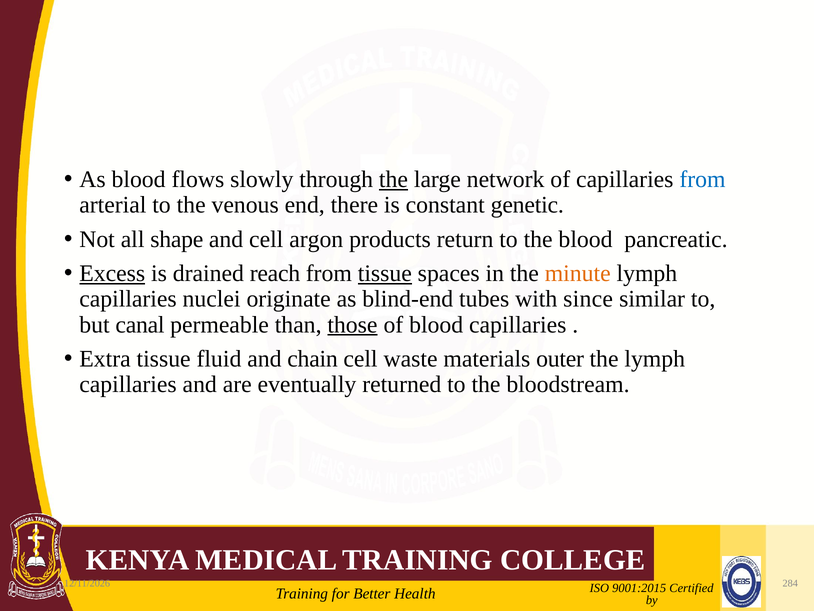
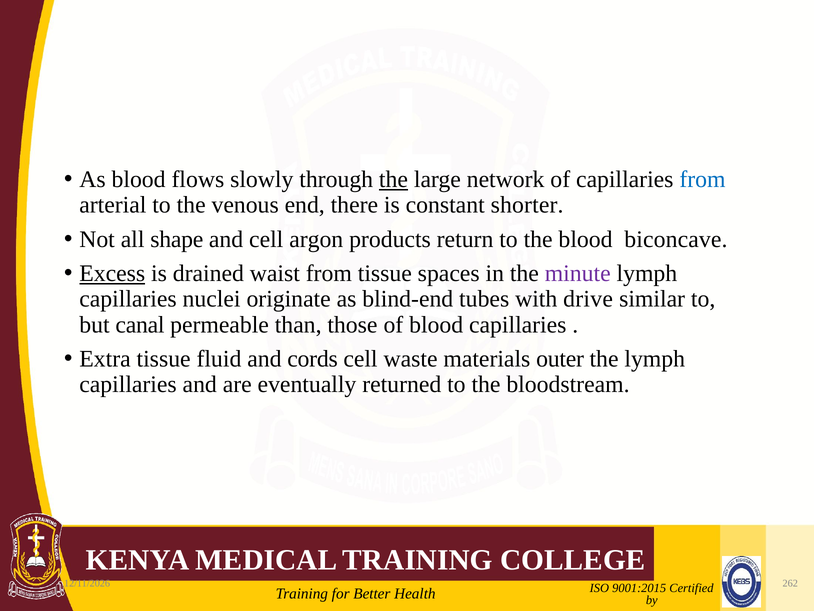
genetic: genetic -> shorter (527, 205)
pancreatic: pancreatic -> biconcave (676, 239)
reach: reach -> waist (275, 273)
tissue underline: present -> none (385, 273)
minute colour: orange -> purple (578, 273)
since: since -> drive (588, 299)
those underline: present -> none (352, 324)
chain: chain -> cords (313, 359)
284: 284 -> 262 (790, 583)
